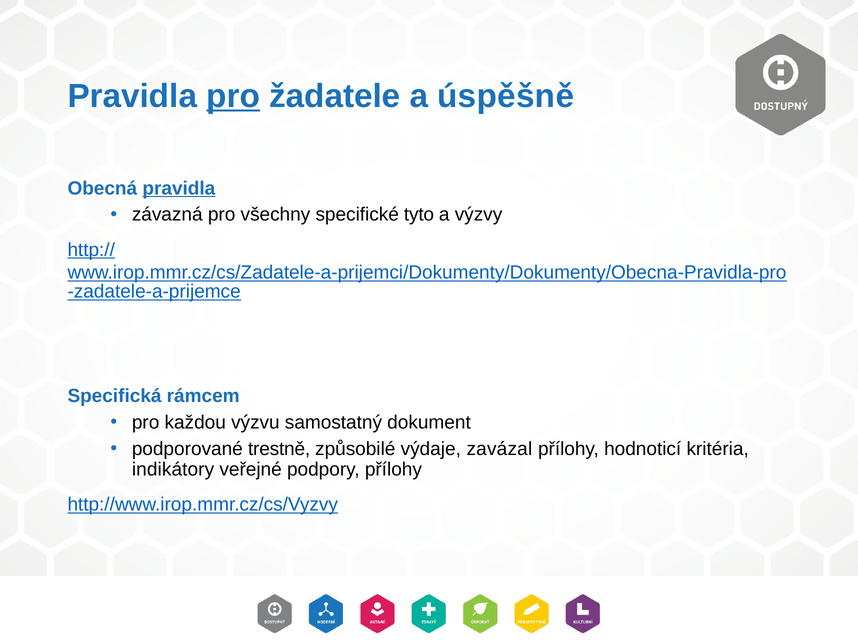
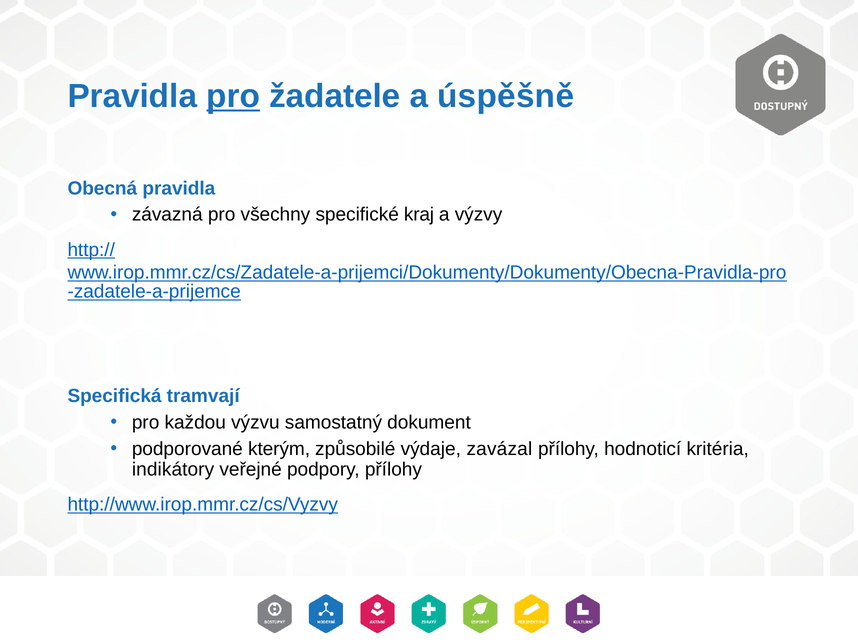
pravidla underline: present -> none (179, 188)
tyto: tyto -> kraj (419, 215)
rámcem: rámcem -> tramvají (203, 396)
trestně: trestně -> kterým (279, 448)
